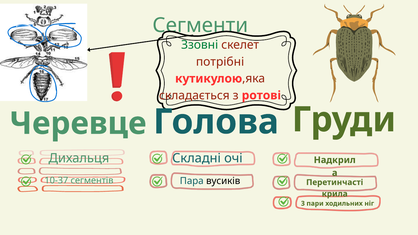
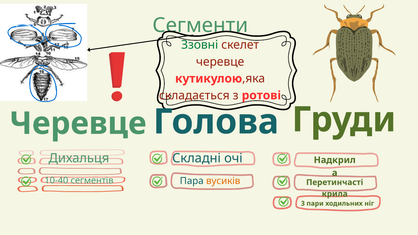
потрібні: потрібні -> черевце (220, 62)
10-37: 10-37 -> 10-40 (56, 181)
вусиків colour: black -> orange (223, 181)
